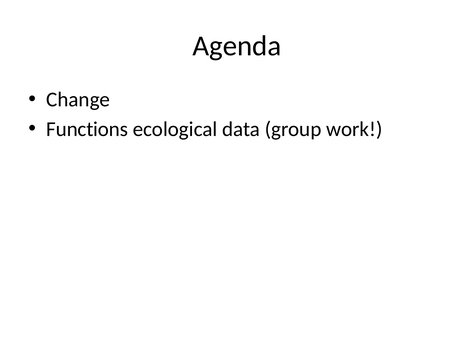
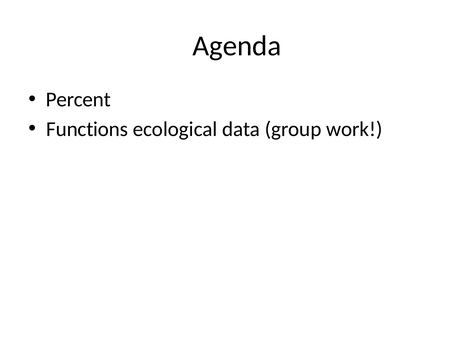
Change: Change -> Percent (78, 99)
